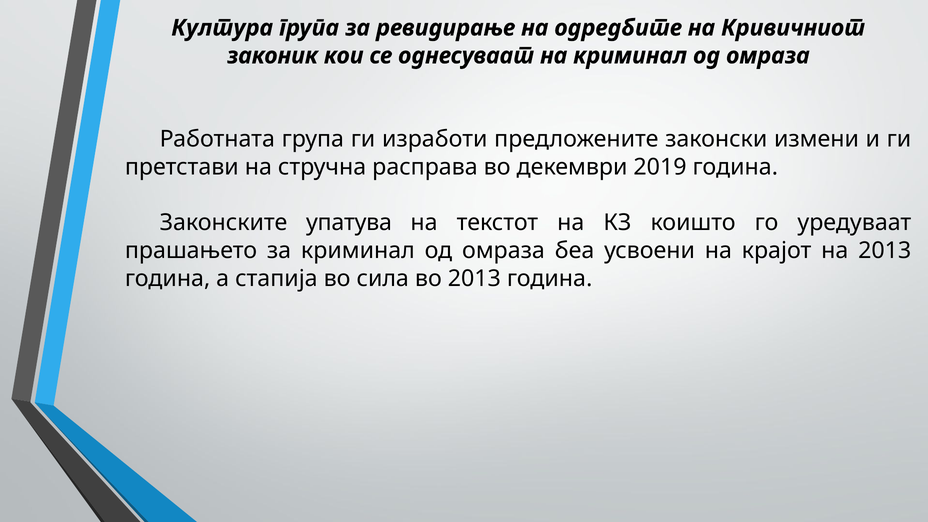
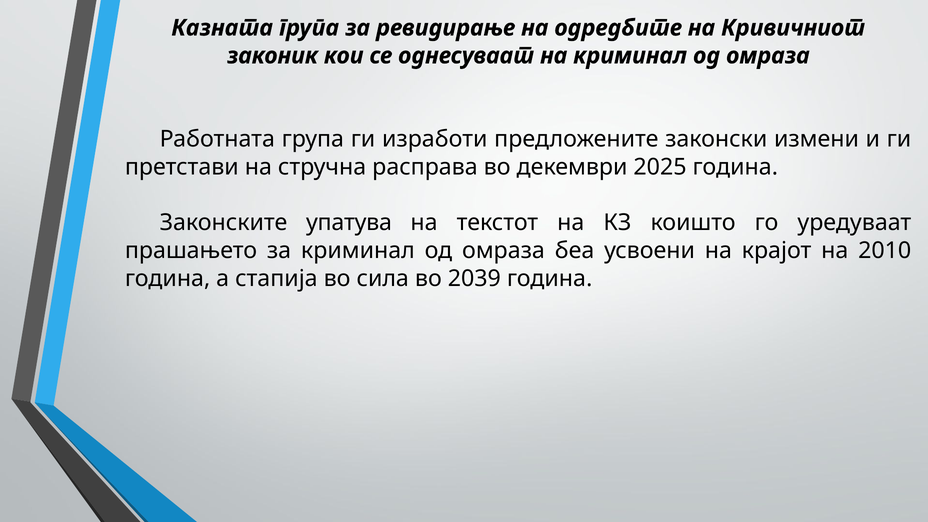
Култура: Култура -> Казната (222, 28)
2019: 2019 -> 2025 (660, 167)
на 2013: 2013 -> 2010 (885, 251)
во 2013: 2013 -> 2039 (474, 278)
